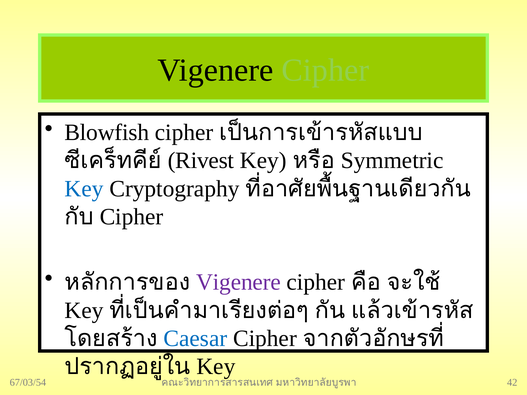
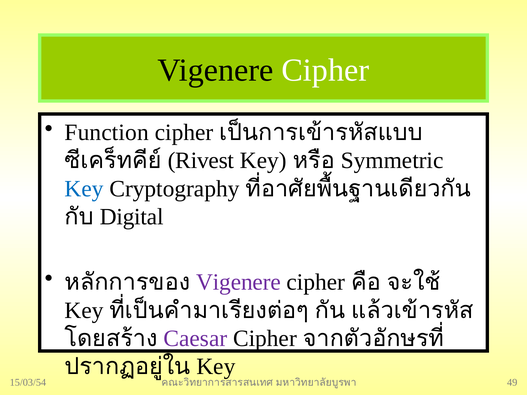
Cipher colour: light green -> white (325, 70)
Blowfish: Blowfish -> Function (107, 133)
Cipher: Cipher -> Digital (132, 217)
Caesar colour: blue -> purple (195, 339)
67/03/54: 67/03/54 -> 15/03/54 (28, 383)
42: 42 -> 49 (512, 383)
